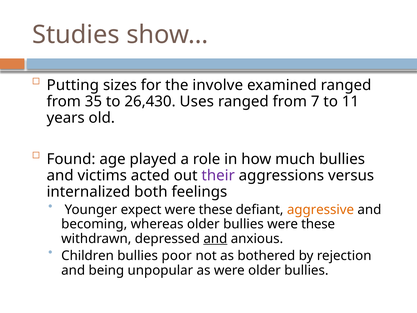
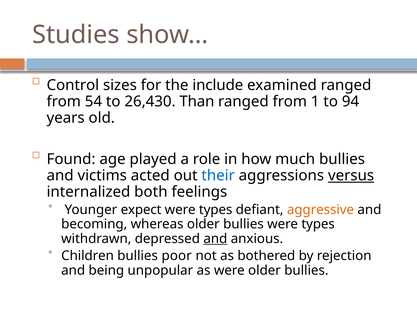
Putting: Putting -> Control (73, 85)
involve: involve -> include (218, 85)
35: 35 -> 54 (93, 101)
Uses: Uses -> Than (197, 101)
7: 7 -> 1 (315, 101)
11: 11 -> 94 (350, 101)
their colour: purple -> blue (218, 175)
versus underline: none -> present (351, 175)
these: these -> types (216, 210)
bullies were these: these -> types (318, 224)
